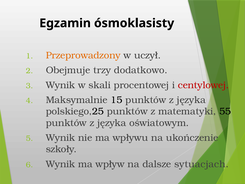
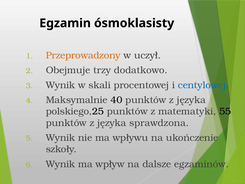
centylowej colour: red -> blue (203, 85)
15: 15 -> 40 (116, 100)
oświatowym: oświatowym -> sprawdzona (159, 123)
sytuacjach: sytuacjach -> egzaminów (202, 164)
